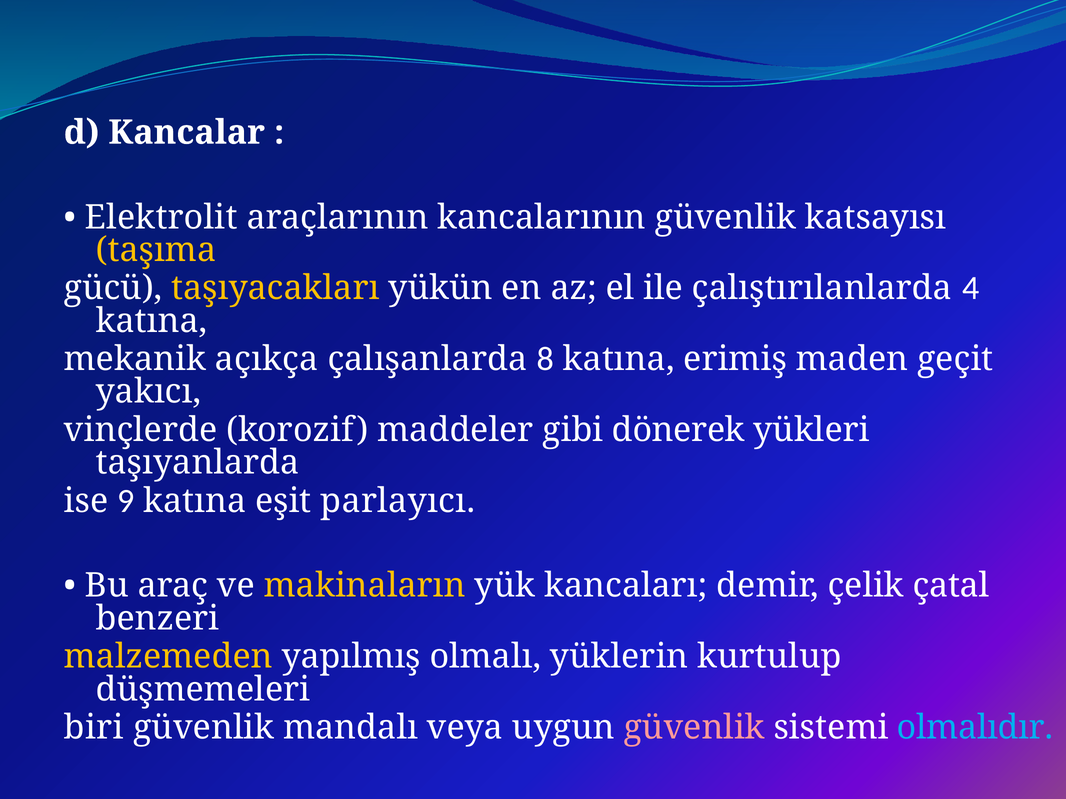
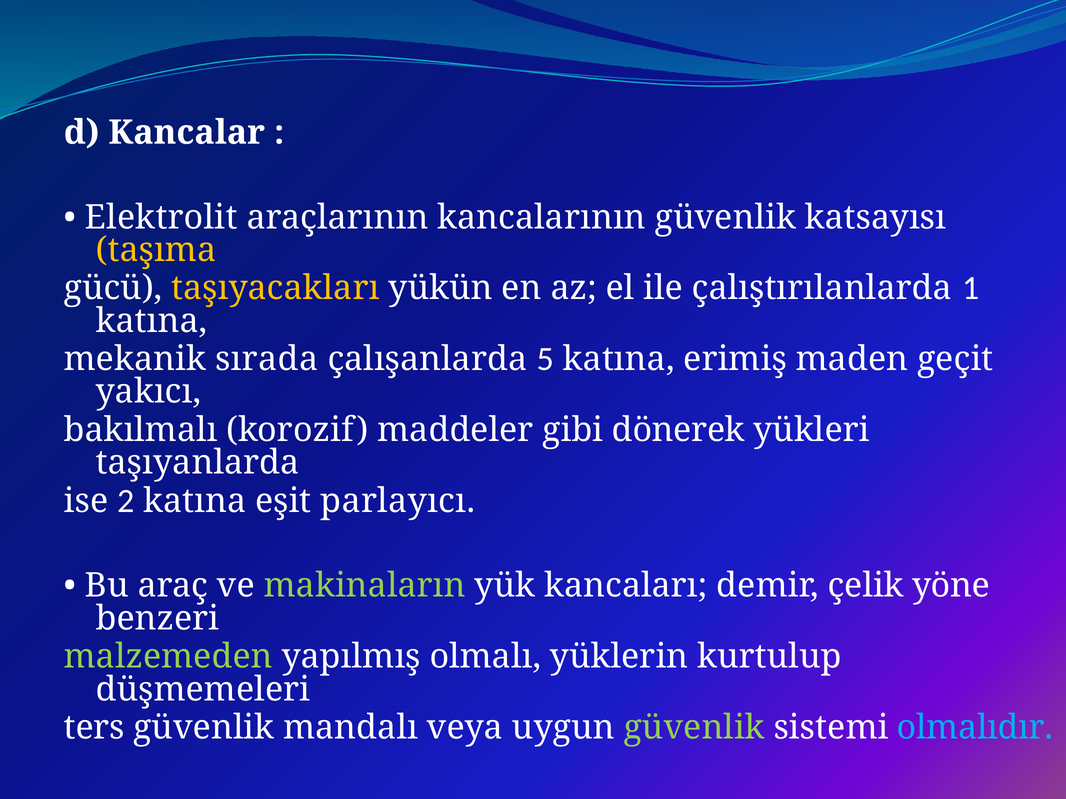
4: 4 -> 1 (971, 288)
açıkça: açıkça -> sırada (267, 359)
8: 8 -> 5 (546, 359)
vinçlerde: vinçlerde -> bakılmalı (141, 430)
9: 9 -> 2 (126, 501)
makinaların colour: yellow -> light green (365, 586)
çatal: çatal -> yöne (951, 586)
malzemeden colour: yellow -> light green (168, 657)
biri: biri -> ters (94, 728)
güvenlik colour: pink -> light green (694, 728)
